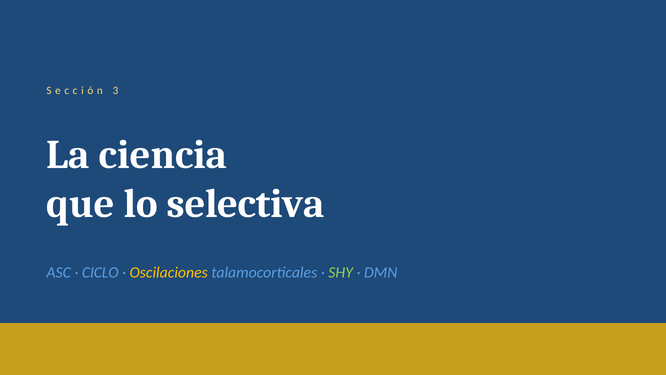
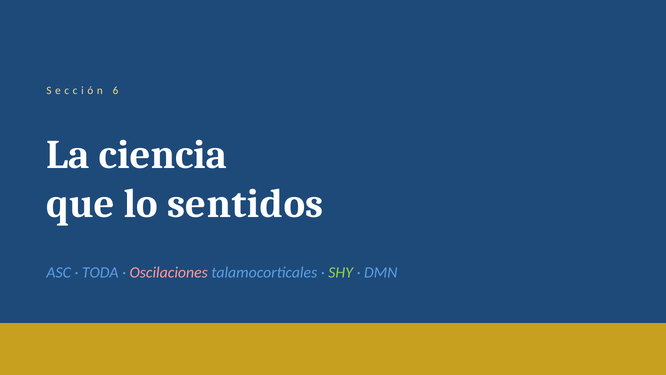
3: 3 -> 6 (115, 91)
selectiva: selectiva -> sentidos (245, 204)
CICLO: CICLO -> TODA (100, 272)
Oscilaciones colour: yellow -> pink (169, 272)
